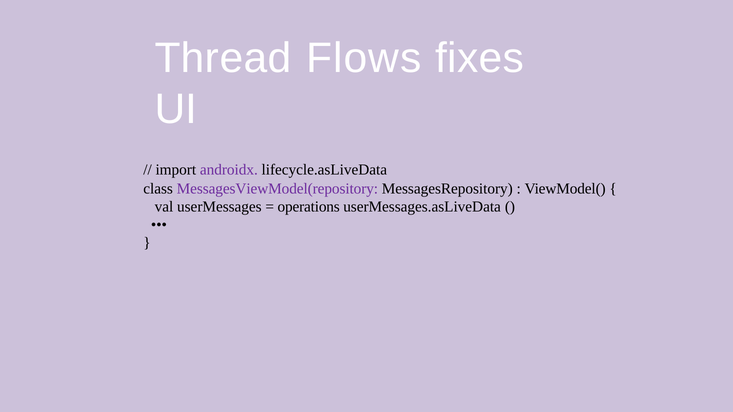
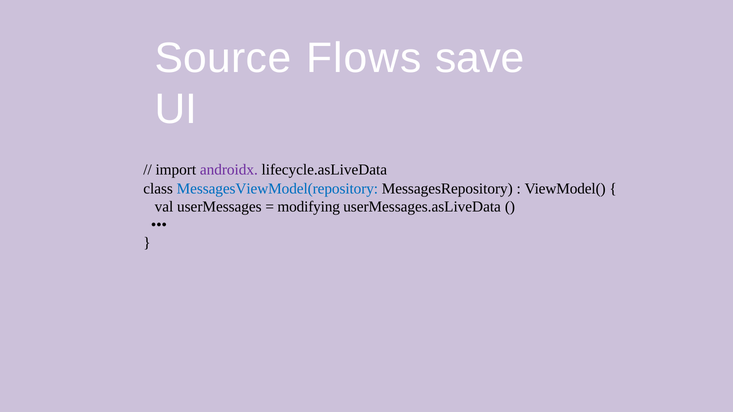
Thread: Thread -> Source (223, 58)
fixes: fixes -> save (480, 58)
MessagesViewModel(repository colour: purple -> blue (277, 189)
operations: operations -> modifying (309, 207)
